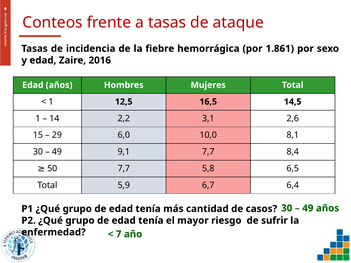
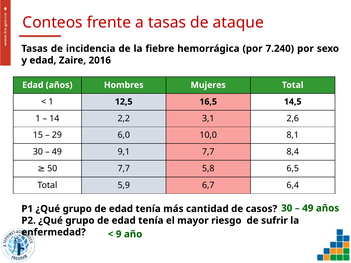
1.861: 1.861 -> 7.240 (280, 49)
7: 7 -> 9 (119, 234)
